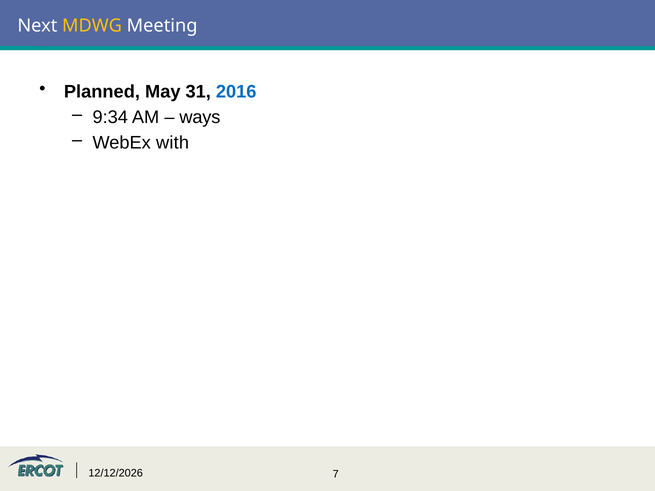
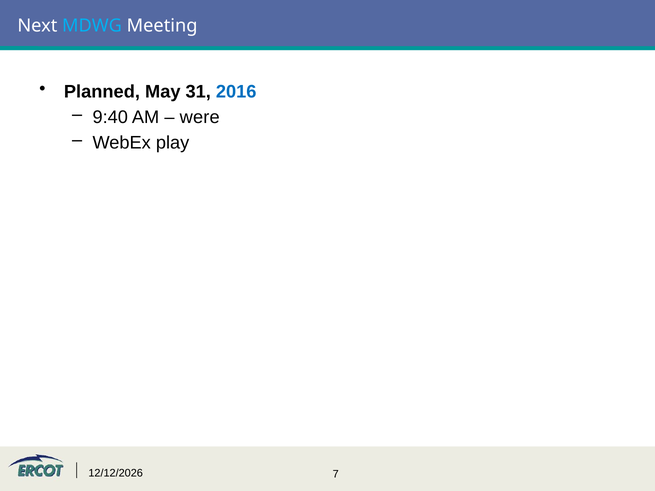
MDWG colour: yellow -> light blue (92, 26)
9:34: 9:34 -> 9:40 (110, 117)
ways: ways -> were (200, 117)
with: with -> play (173, 143)
